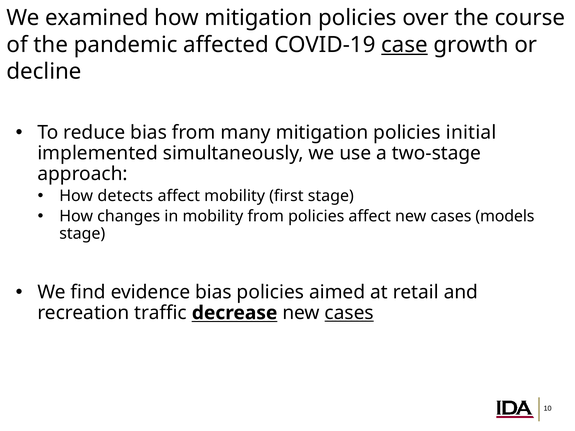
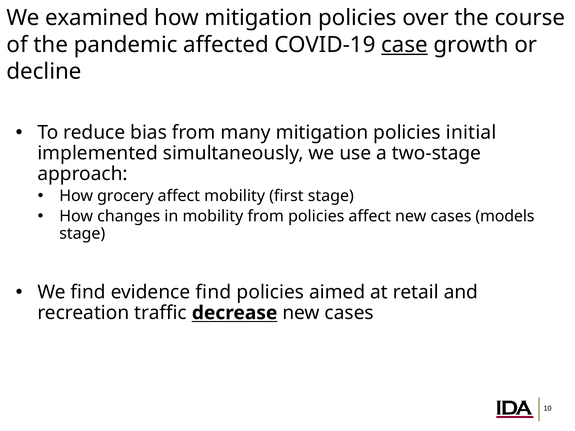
detects: detects -> grocery (125, 196)
evidence bias: bias -> find (213, 292)
cases underline: present -> none (349, 313)
